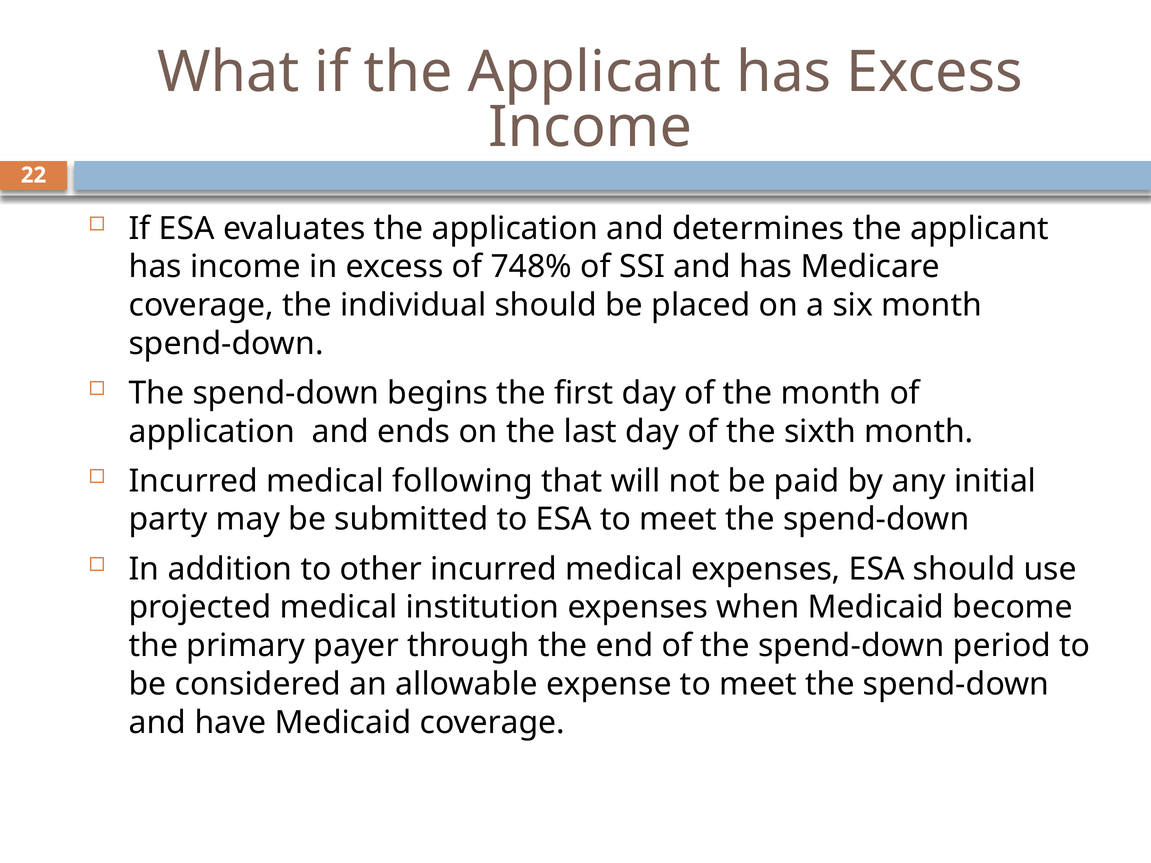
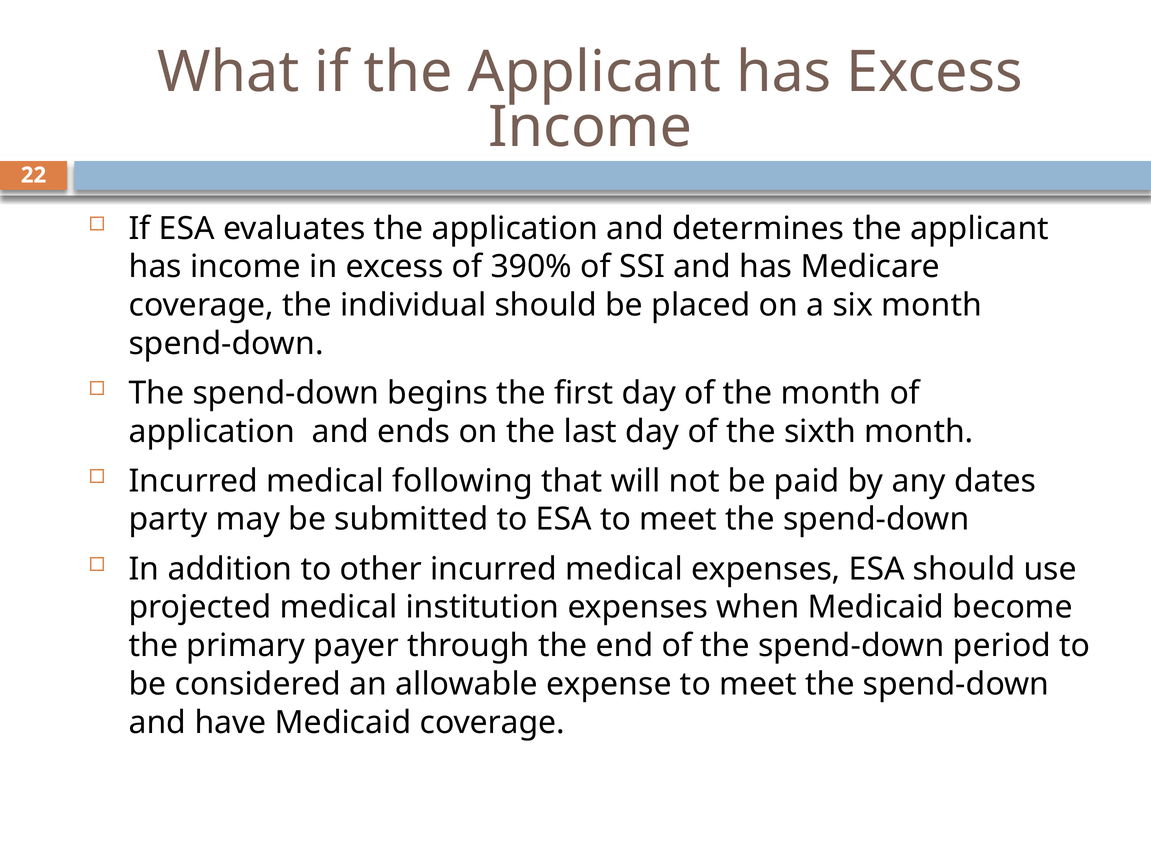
748%: 748% -> 390% (531, 267)
initial: initial -> dates (995, 481)
